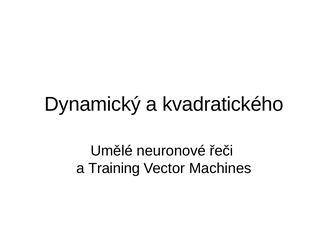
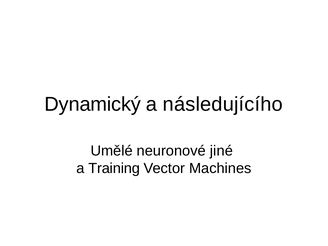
kvadratického: kvadratického -> následujícího (223, 104)
řeči: řeči -> jiné (221, 151)
